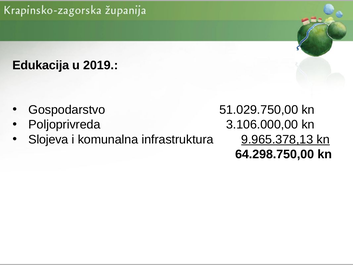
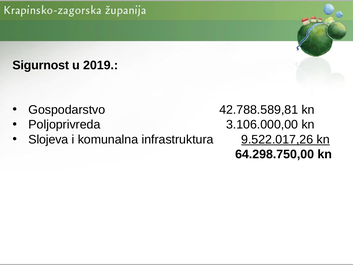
Edukacija: Edukacija -> Sigurnost (41, 65)
51.029.750,00: 51.029.750,00 -> 42.788.589,81 (259, 110)
9.965.378,13: 9.965.378,13 -> 9.522.017,26 (277, 139)
